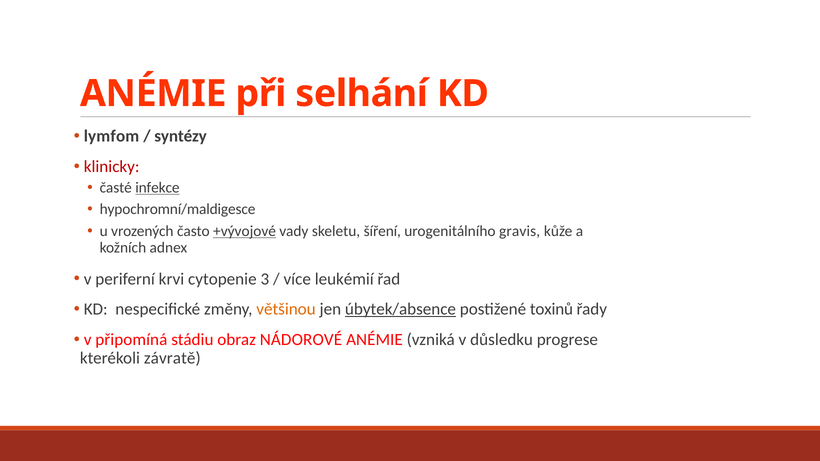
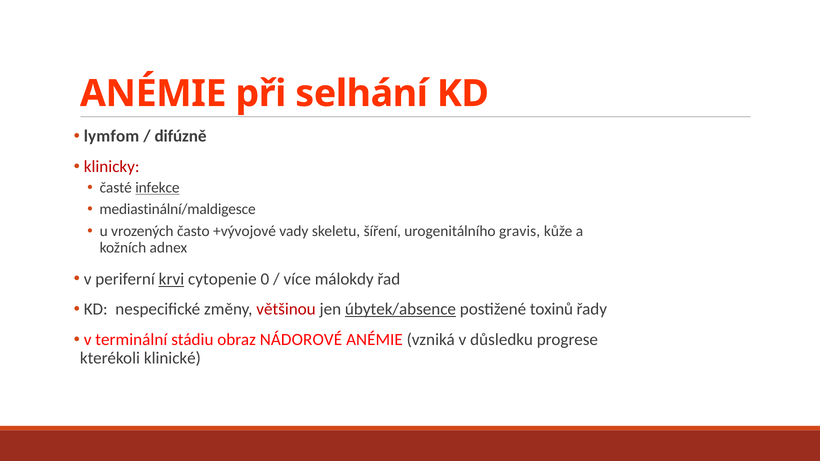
syntézy: syntézy -> difúzně (181, 136)
hypochromní/maldigesce: hypochromní/maldigesce -> mediastinální/maldigesce (178, 210)
+vývojové underline: present -> none (245, 231)
krvi underline: none -> present (171, 279)
3: 3 -> 0 (265, 279)
leukémií: leukémií -> málokdy (344, 279)
většinou colour: orange -> red (286, 310)
připomíná: připomíná -> terminální (131, 340)
závratě: závratě -> klinické (172, 358)
